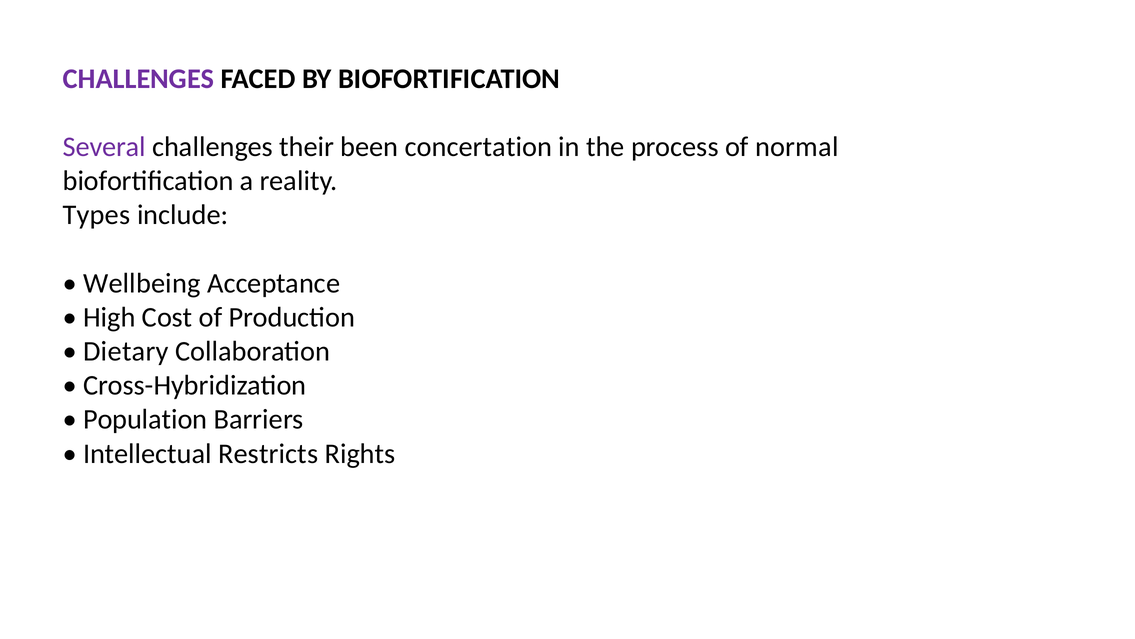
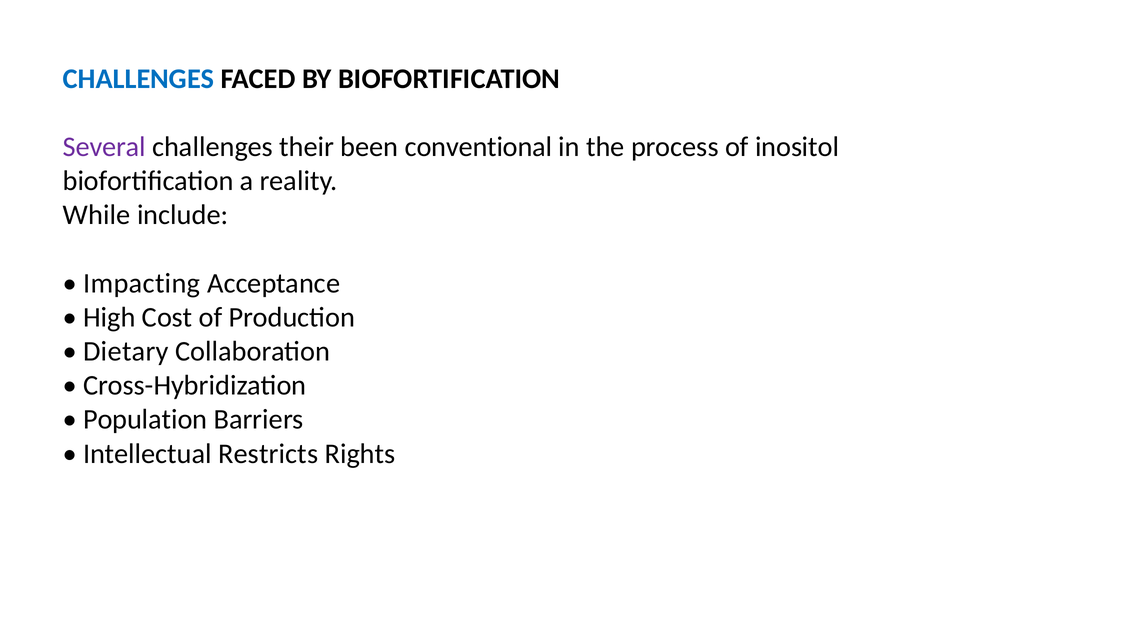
CHALLENGES colour: purple -> blue (138, 79)
concertation: concertation -> conventional (479, 147)
normal: normal -> inositol (797, 147)
Types: Types -> While (97, 215)
Wellbeing: Wellbeing -> Impacting (142, 283)
